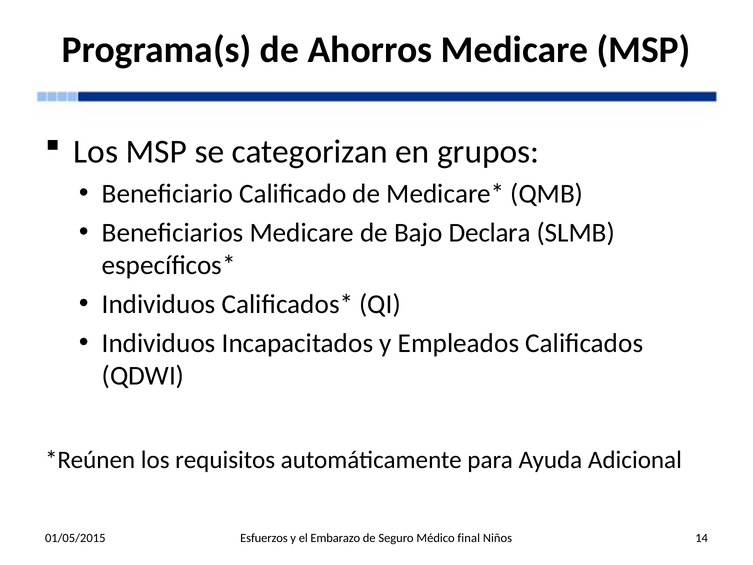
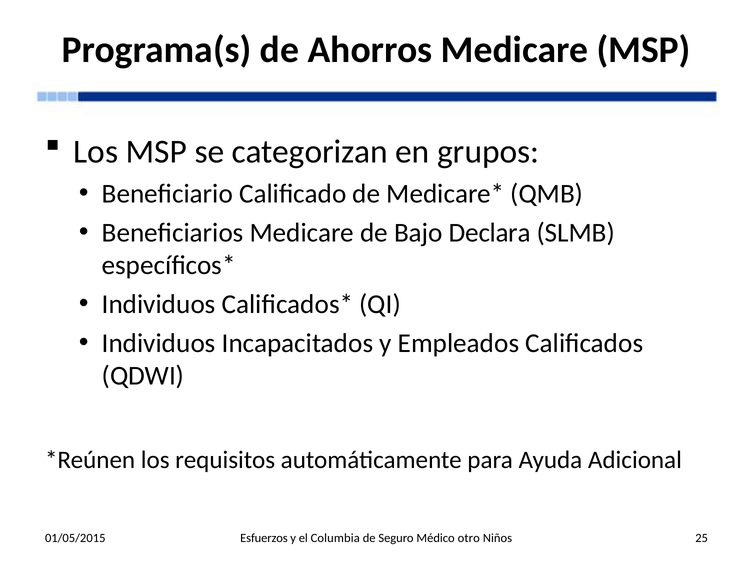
Embarazo: Embarazo -> Columbia (335, 538)
final: final -> otro (469, 538)
14: 14 -> 25 (702, 538)
